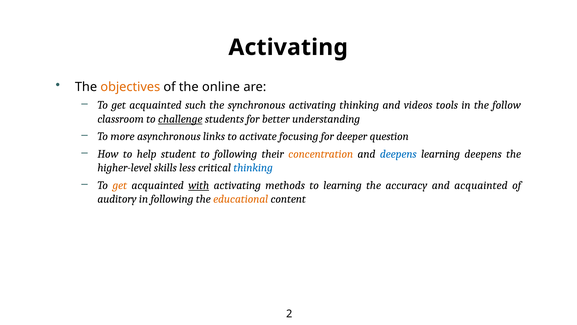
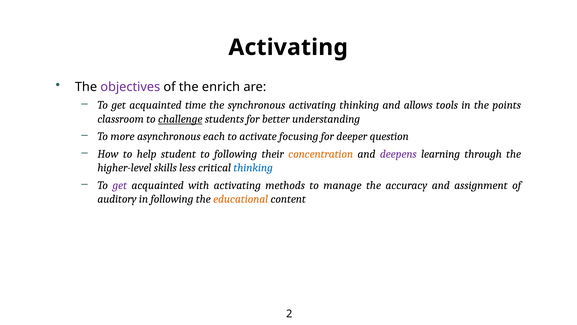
objectives colour: orange -> purple (130, 87)
online: online -> enrich (221, 87)
such: such -> time (196, 105)
videos: videos -> allows (418, 105)
follow: follow -> points (507, 105)
links: links -> each (214, 136)
deepens colour: blue -> purple (398, 154)
learning deepens: deepens -> through (483, 154)
get colour: orange -> purple (120, 185)
with underline: present -> none (199, 185)
to learning: learning -> manage (342, 185)
and acquainted: acquainted -> assignment (481, 185)
